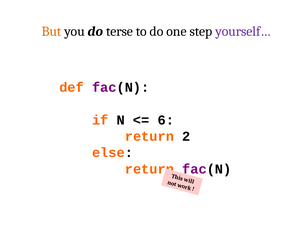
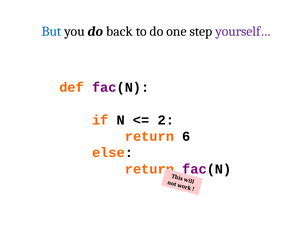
But colour: orange -> blue (52, 31)
terse: terse -> back (119, 31)
6: 6 -> 2 (166, 120)
2: 2 -> 6 (186, 137)
